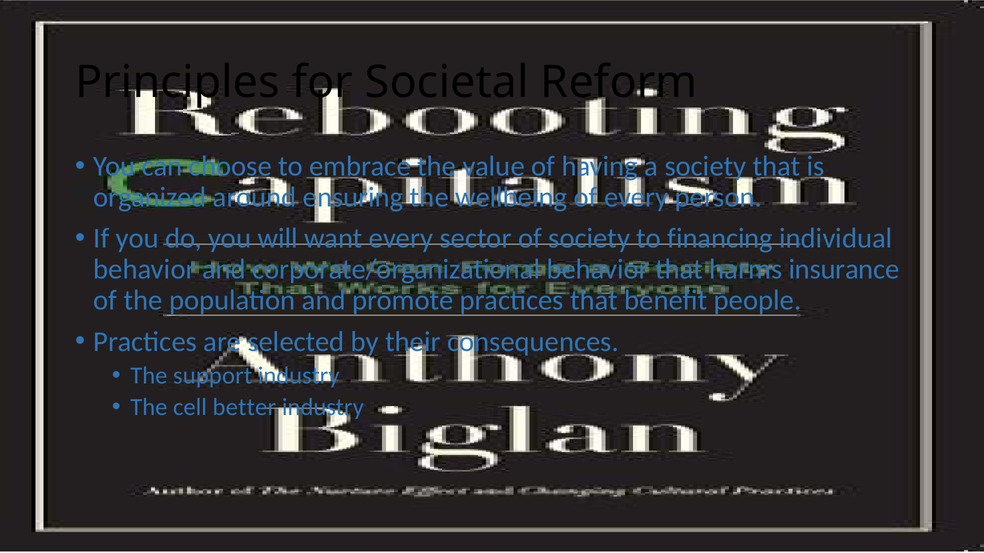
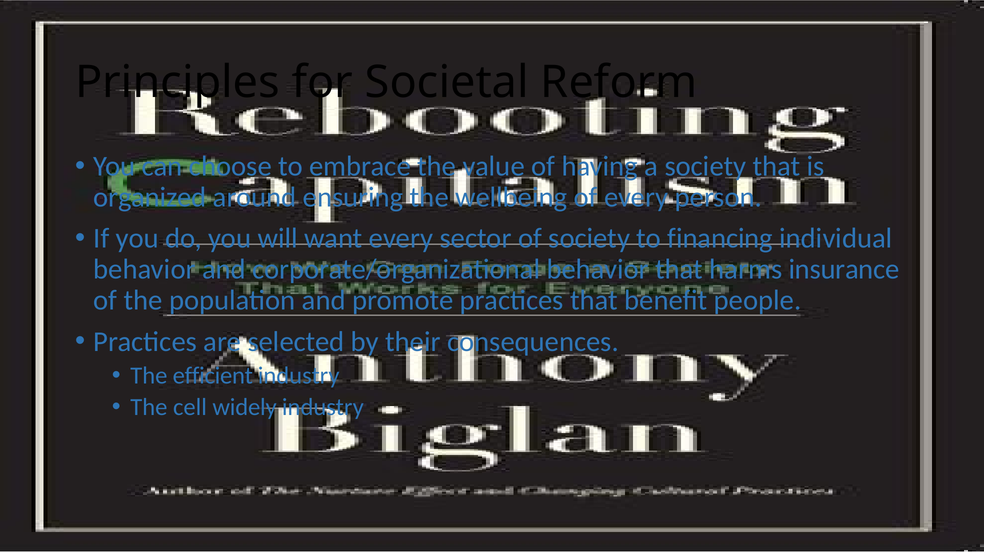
support: support -> efficient (213, 376)
better: better -> widely (245, 407)
